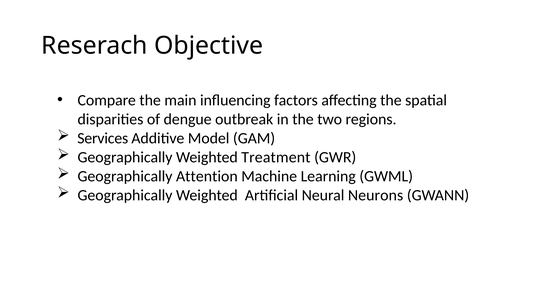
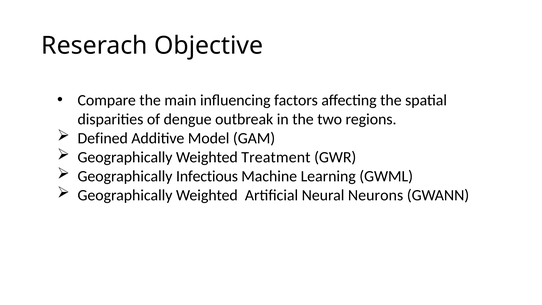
Services: Services -> Defined (103, 138)
Attention: Attention -> Infectious (207, 176)
